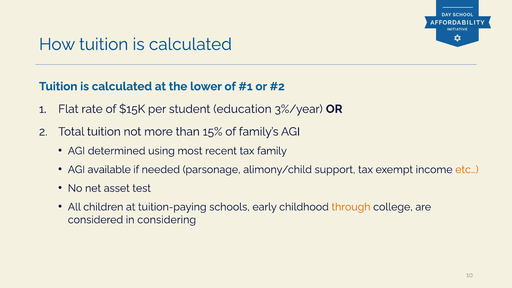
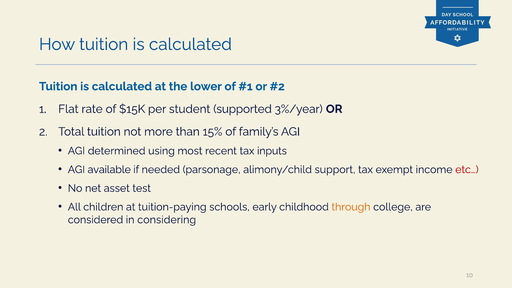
education: education -> supported (243, 109)
family: family -> inputs (272, 151)
etc… colour: orange -> red (467, 170)
